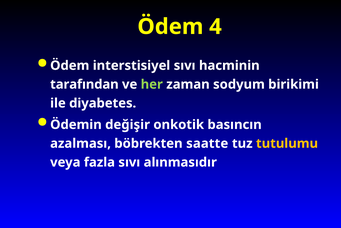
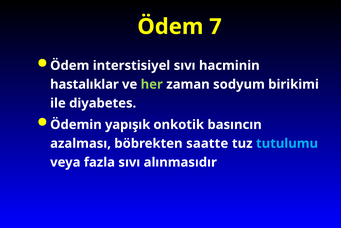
4: 4 -> 7 (215, 27)
tarafından: tarafından -> hastalıklar (84, 84)
değişir: değişir -> yapışık (128, 125)
tutulumu colour: yellow -> light blue (287, 144)
